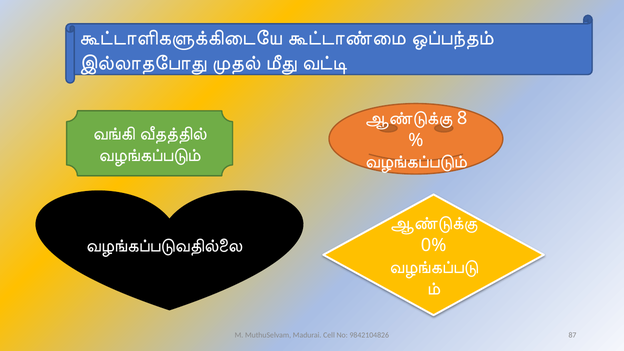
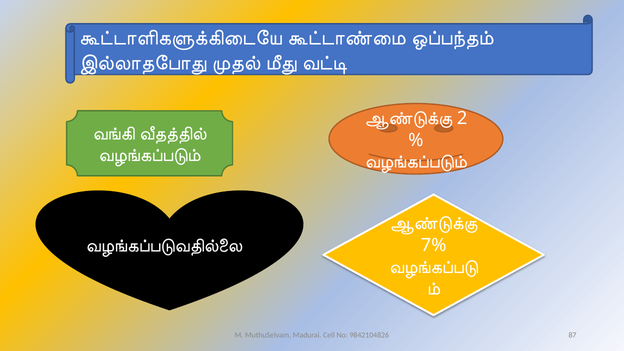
8: 8 -> 2 (462, 118)
0%: 0% -> 7% (434, 245)
